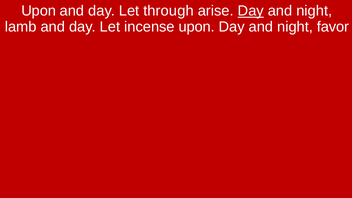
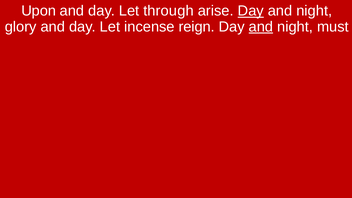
lamb: lamb -> glory (21, 27)
incense upon: upon -> reign (197, 27)
and underline: none -> present (261, 27)
favor: favor -> must (333, 27)
